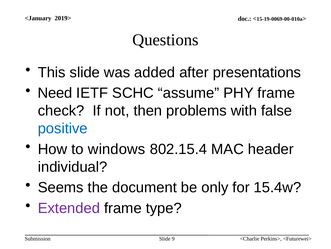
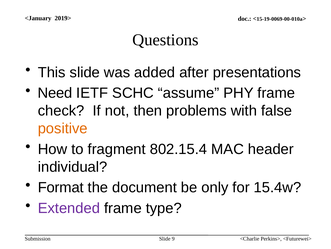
positive colour: blue -> orange (63, 128)
windows: windows -> fragment (117, 149)
Seems: Seems -> Format (61, 187)
